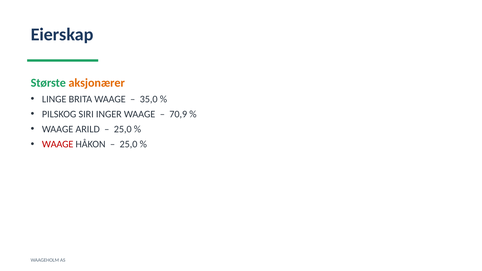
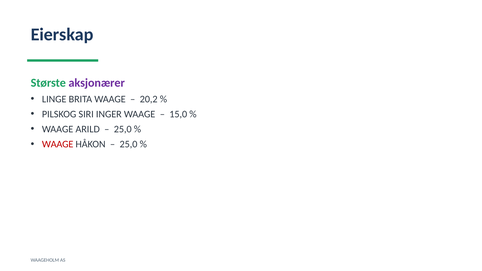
aksjonærer colour: orange -> purple (97, 83)
35,0: 35,0 -> 20,2 (149, 99)
70,9: 70,9 -> 15,0 (178, 114)
